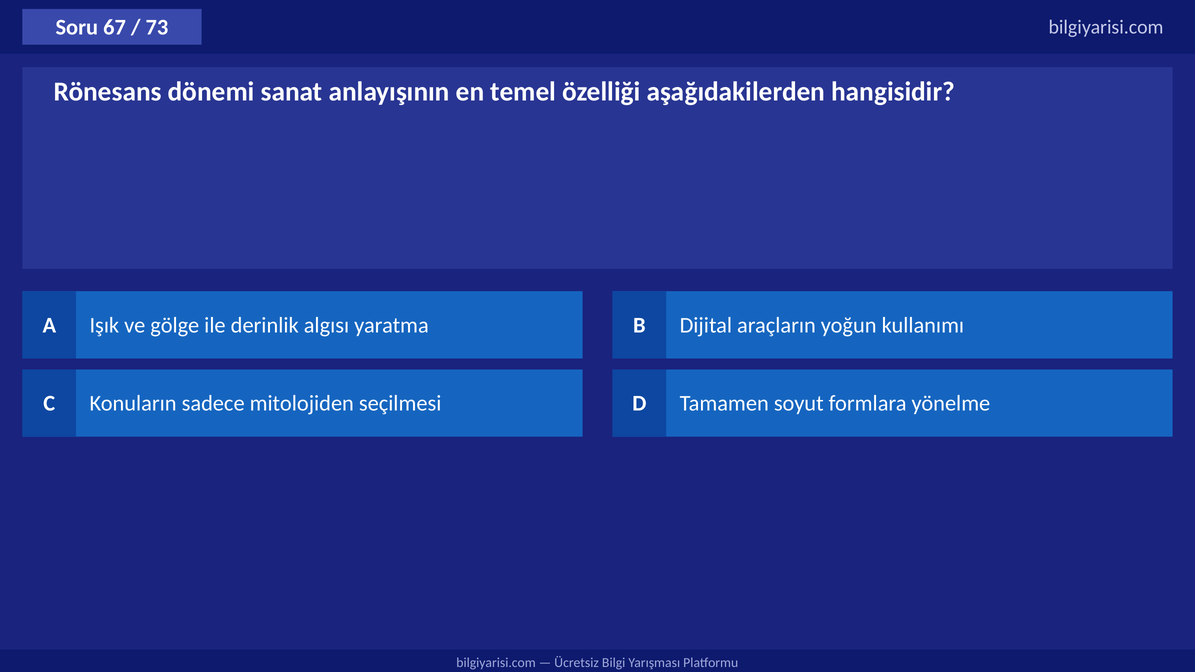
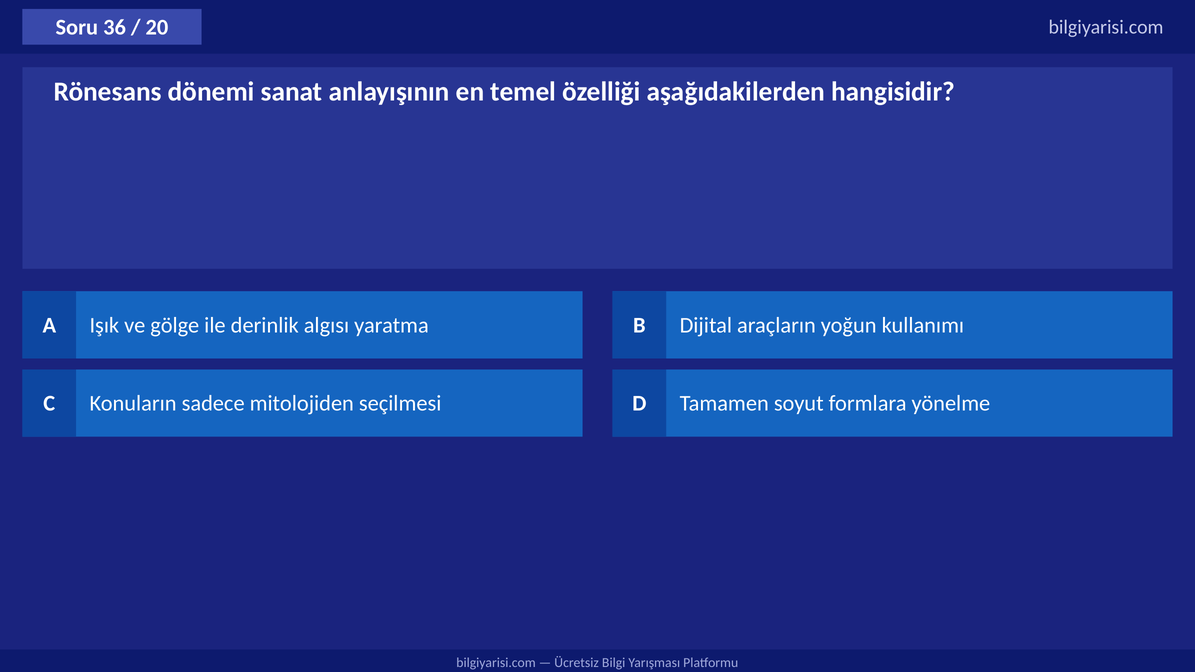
67: 67 -> 36 (115, 27)
73: 73 -> 20 (157, 27)
